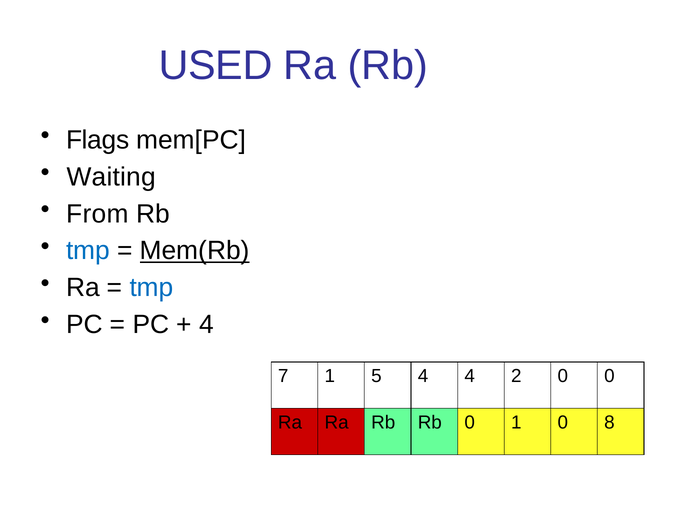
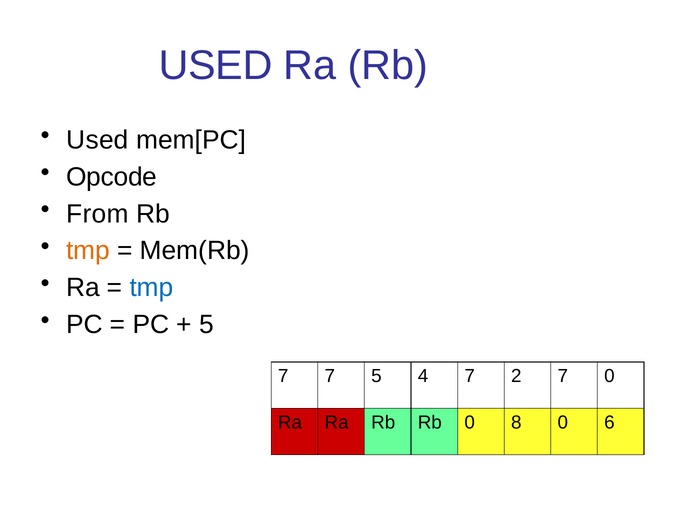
Flags: Flags -> Used (97, 140)
Waiting: Waiting -> Opcode (112, 177)
tmp colour: blue -> orange (88, 251)
Mem(Rb underline: present -> none (195, 251)
4: 4 -> 5 (206, 324)
7 1: 1 -> 7 (330, 376)
4 4: 4 -> 7 (470, 376)
2 0: 0 -> 7 (563, 376)
0 1: 1 -> 8 (516, 422)
8: 8 -> 6 (609, 422)
